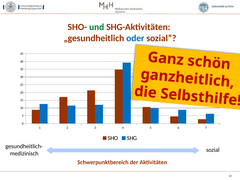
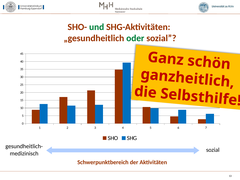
oder colour: blue -> green (135, 38)
